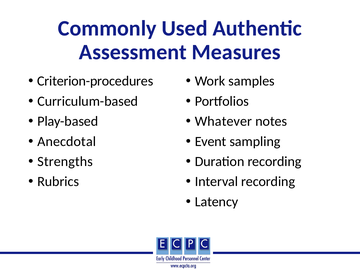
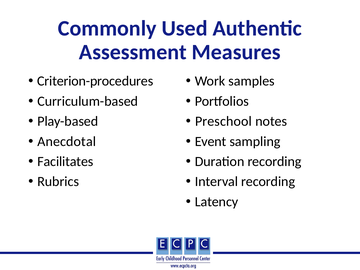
Whatever: Whatever -> Preschool (223, 121)
Strengths: Strengths -> Facilitates (65, 162)
